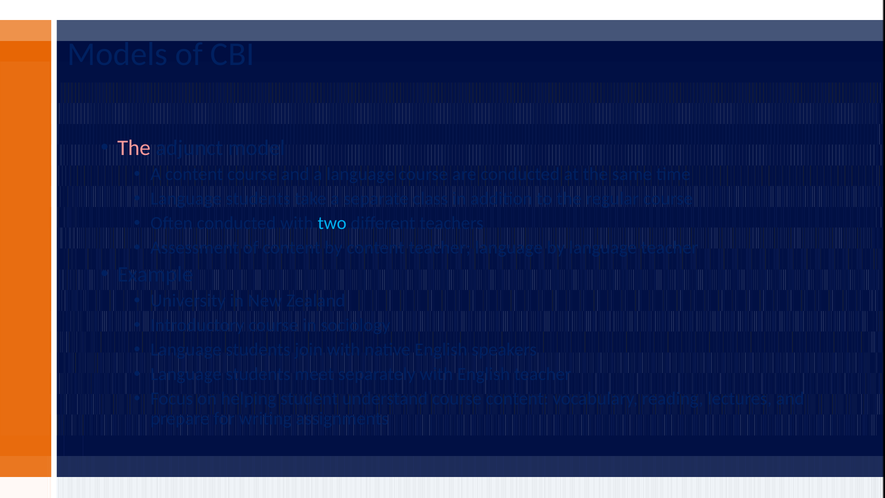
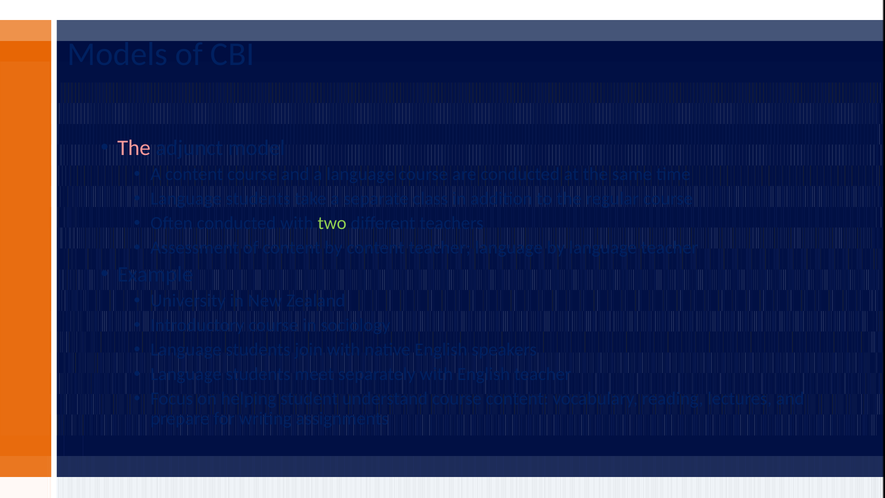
two colour: light blue -> light green (332, 223)
